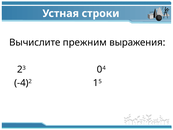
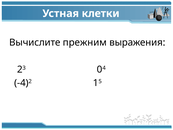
строки: строки -> клетки (101, 13)
